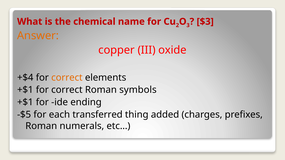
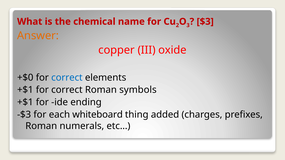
+$4: +$4 -> +$0 (25, 78)
correct colour: orange -> blue (67, 78)
-$5: -$5 -> -$3 (24, 115)
transferred: transferred -> whiteboard (98, 115)
